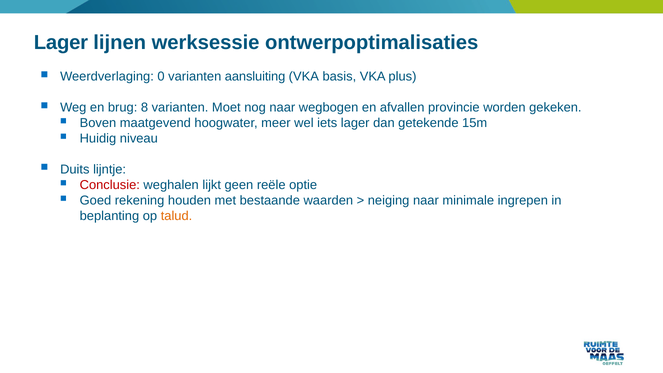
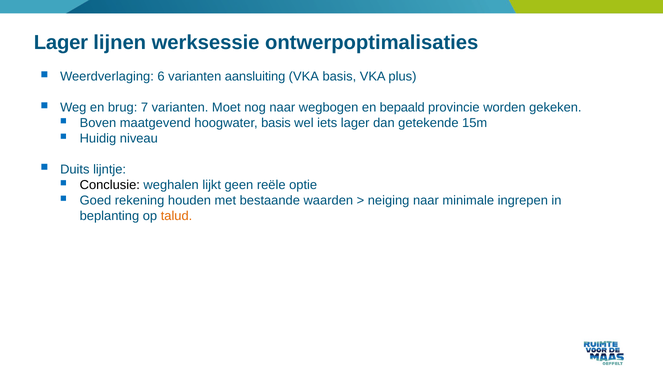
0: 0 -> 6 (161, 77)
8: 8 -> 7 (145, 108)
afvallen: afvallen -> bepaald (402, 108)
hoogwater meer: meer -> basis (276, 123)
Conclusie colour: red -> black (110, 185)
